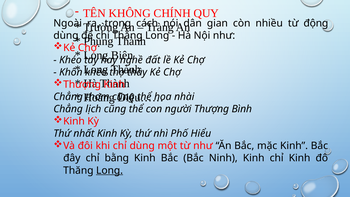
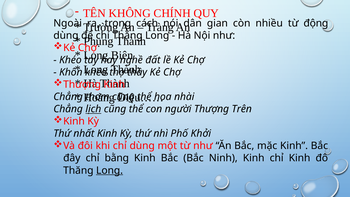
lịch underline: none -> present (93, 109)
Bình: Bình -> Trên (242, 109)
Hiểu: Hiểu -> Khởi (201, 134)
